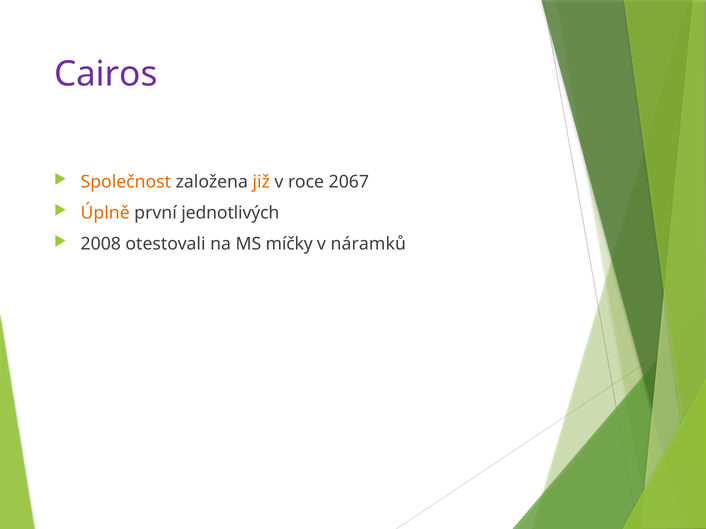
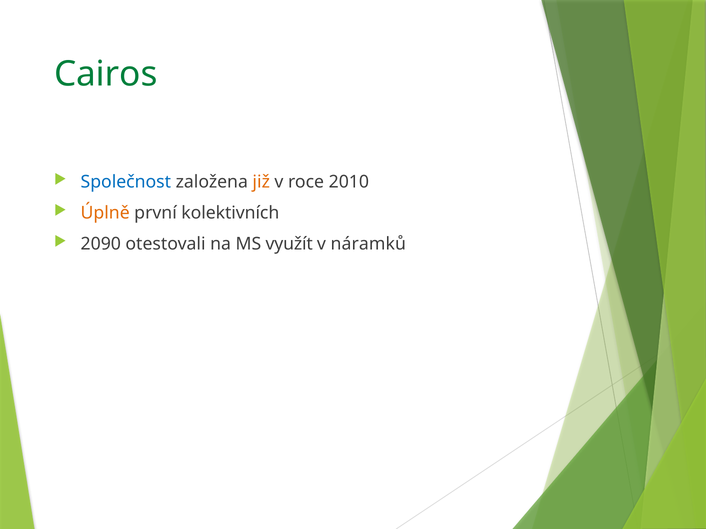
Cairos colour: purple -> green (106, 74)
Společnost colour: orange -> blue (126, 182)
2067: 2067 -> 2010 (349, 182)
jednotlivých: jednotlivých -> kolektivních (230, 213)
2008: 2008 -> 2090 (101, 244)
míčky: míčky -> využít (289, 244)
